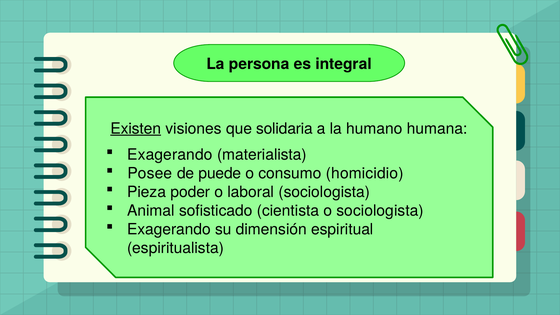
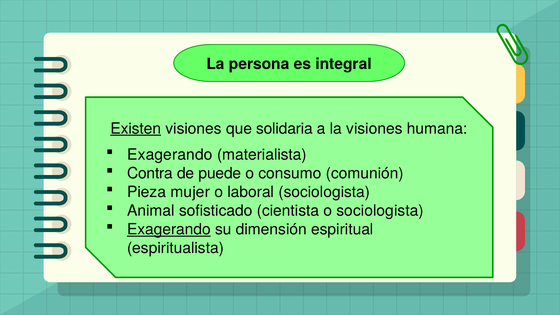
la humano: humano -> visiones (374, 129)
Posee: Posee -> Contra (150, 173)
homicidio: homicidio -> comunión (365, 173)
poder: poder -> mujer (190, 192)
Exagerando underline: none -> present (169, 229)
